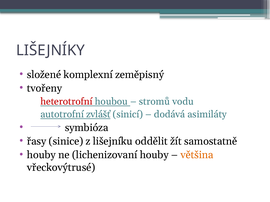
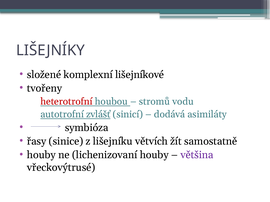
zeměpisný: zeměpisný -> lišejníkové (140, 75)
oddělit: oddělit -> větvích (151, 142)
většina colour: orange -> purple (197, 155)
